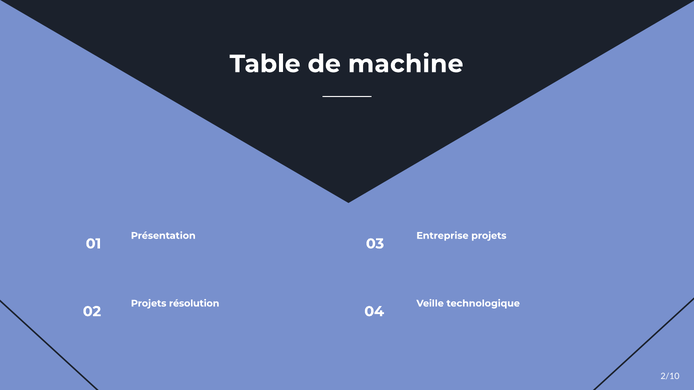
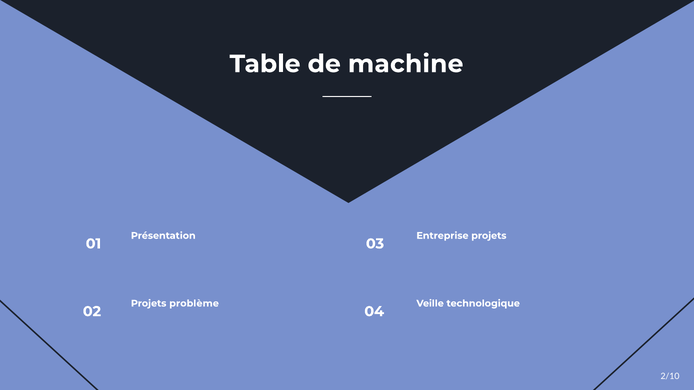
résolution: résolution -> problème (194, 304)
